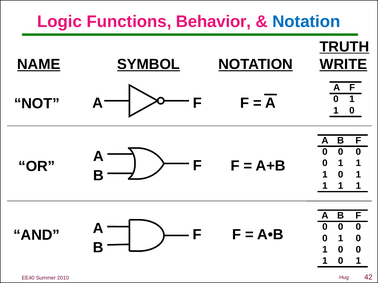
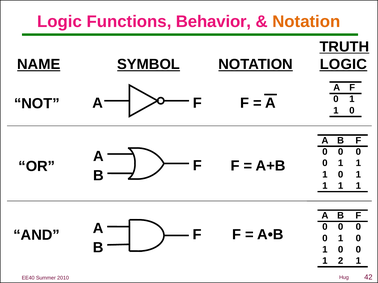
Notation colour: blue -> orange (306, 22)
NOTATION WRITE: WRITE -> LOGIC (343, 64)
0: 0 -> 2 (341, 261)
